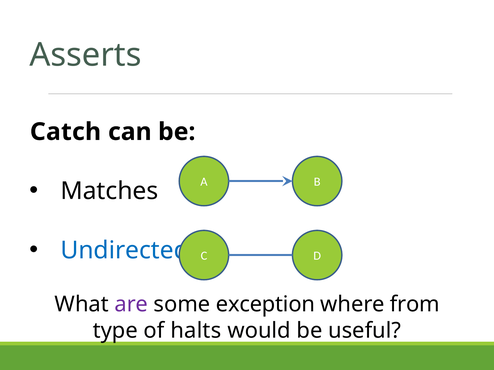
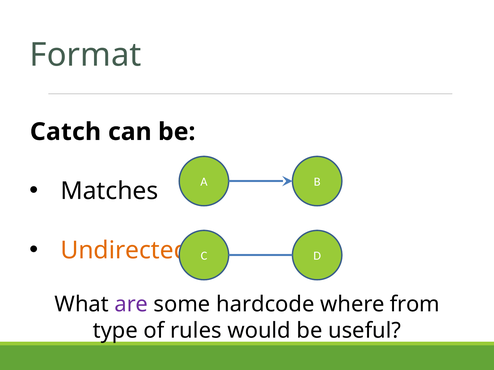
Asserts: Asserts -> Format (86, 55)
Undirected colour: blue -> orange (125, 251)
exception: exception -> hardcode (265, 305)
halts: halts -> rules (196, 331)
